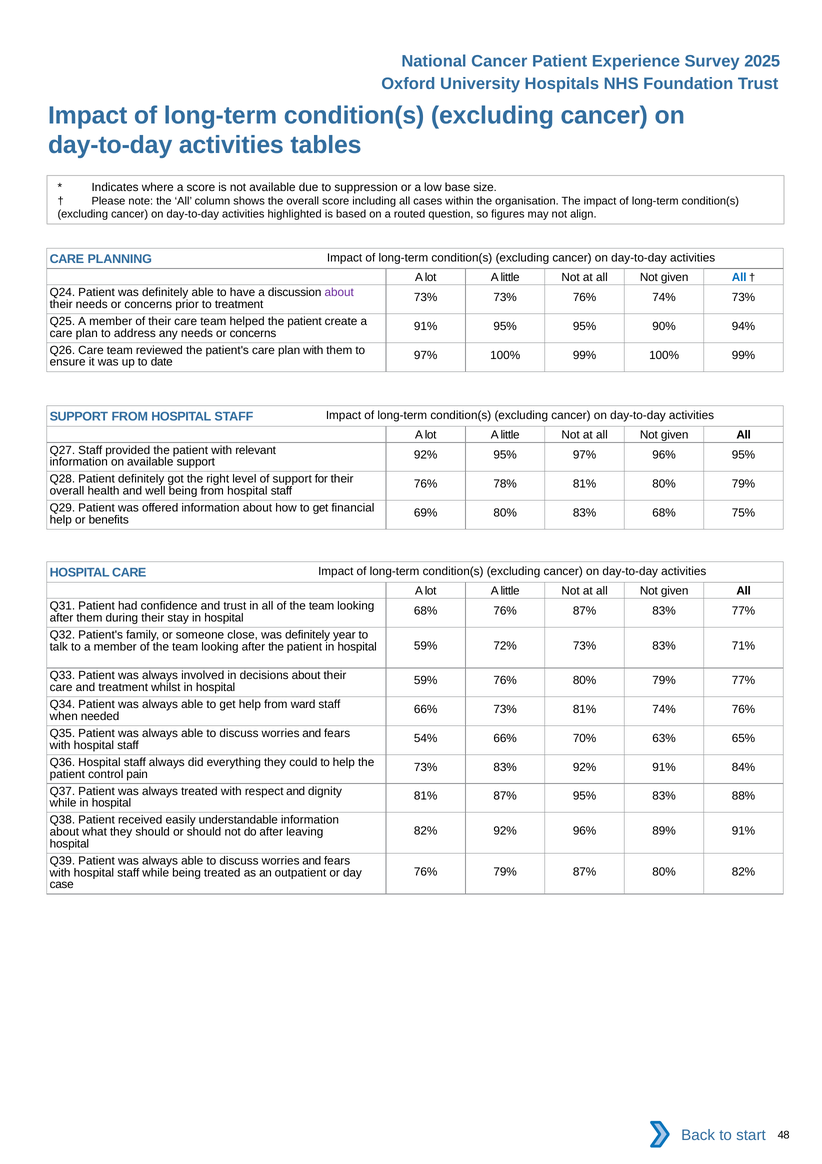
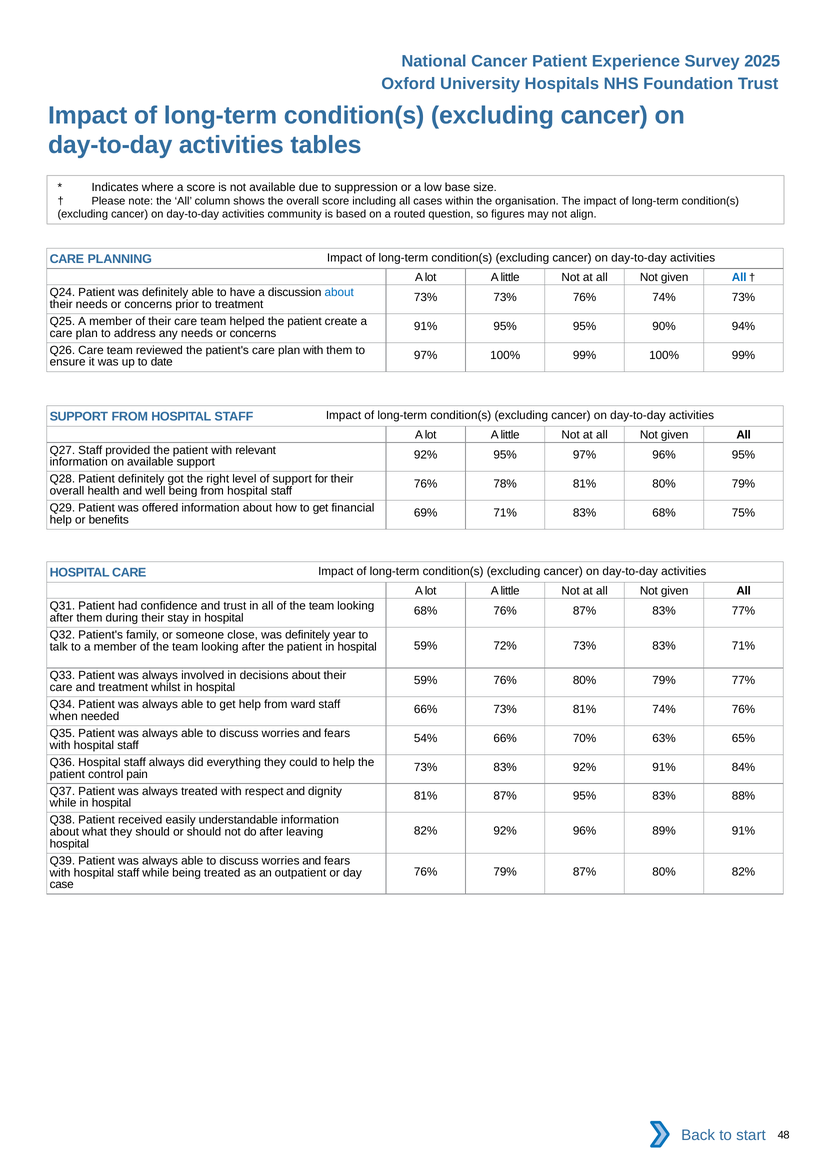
highlighted: highlighted -> community (295, 214)
about colour: purple -> blue (339, 292)
69% 80%: 80% -> 71% (505, 513)
